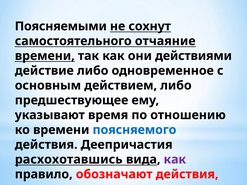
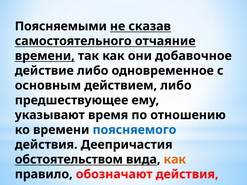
сохнут: сохнут -> сказав (150, 26)
они действиями: действиями -> добавочное (193, 56)
расхохотавшись: расхохотавшись -> обстоятельством (69, 160)
как colour: purple -> orange (175, 160)
